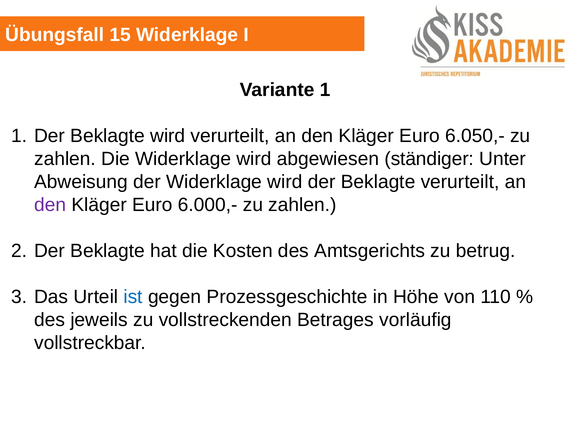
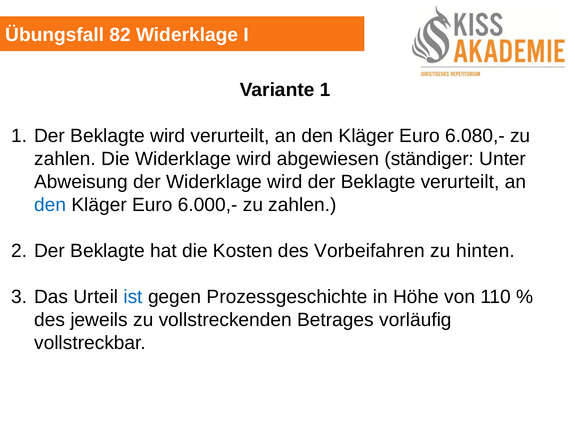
15: 15 -> 82 (120, 35)
6.050,-: 6.050,- -> 6.080,- (475, 136)
den colour: purple -> blue (50, 205)
Amtsgerichts: Amtsgerichts -> Vorbeifahren (370, 251)
betrug: betrug -> hinten (486, 251)
